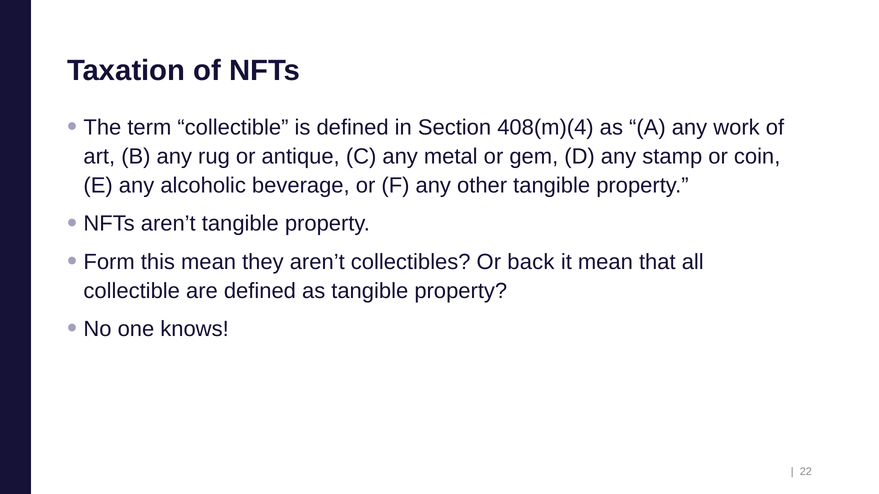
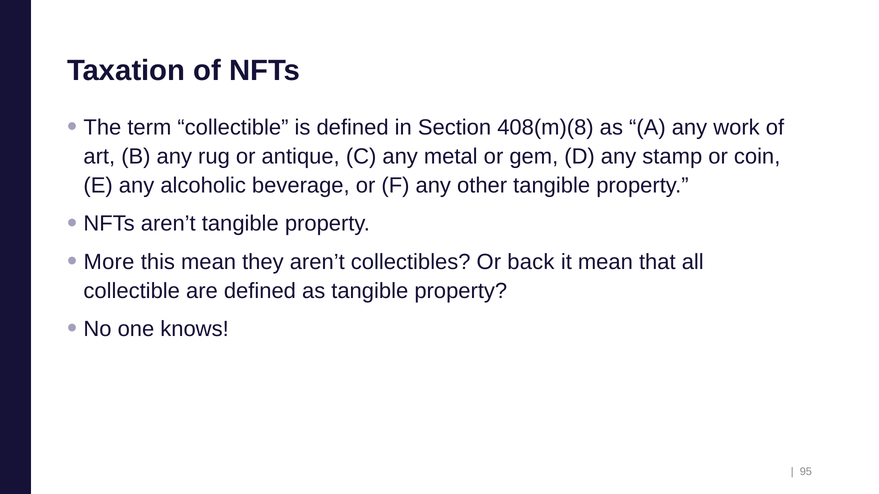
408(m)(4: 408(m)(4 -> 408(m)(8 (545, 128)
Form: Form -> More (109, 262)
22: 22 -> 95 (806, 472)
